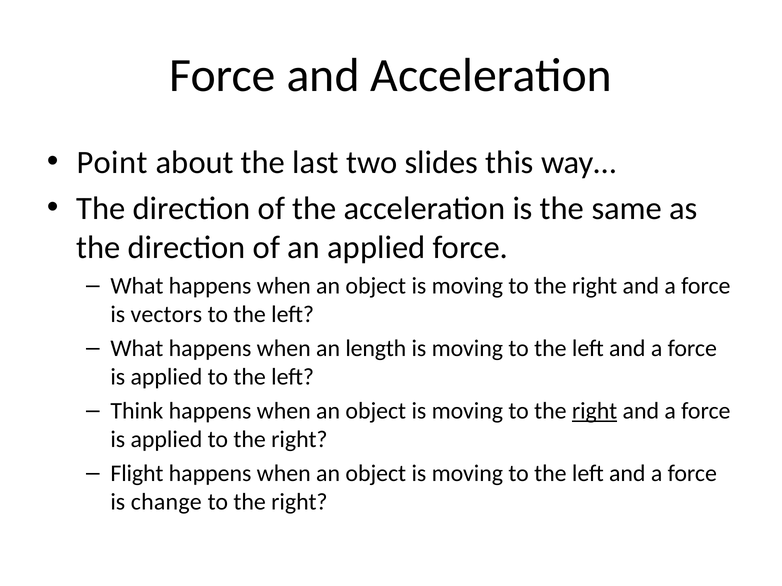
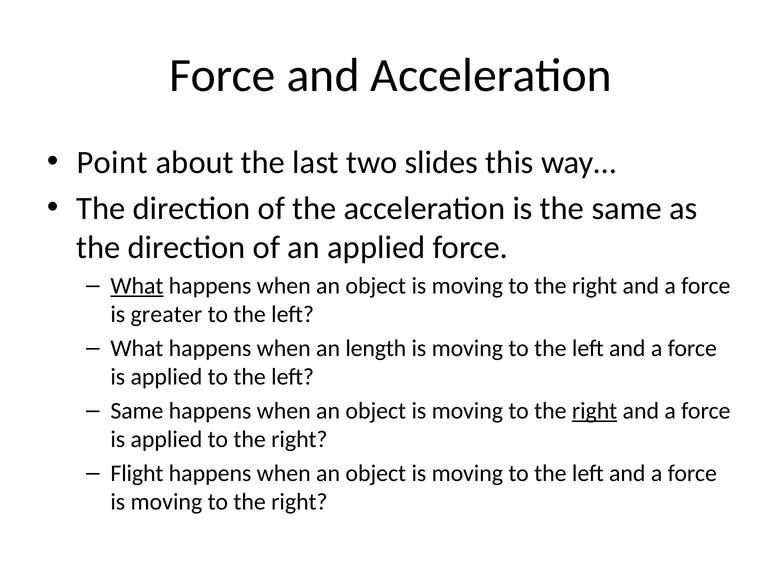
What underline: none -> present (137, 286)
vectors: vectors -> greater (166, 315)
Think: Think -> Same (137, 411)
change: change -> moving (166, 502)
